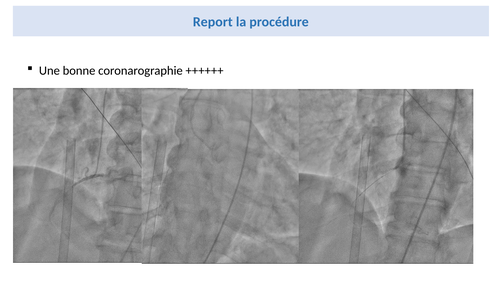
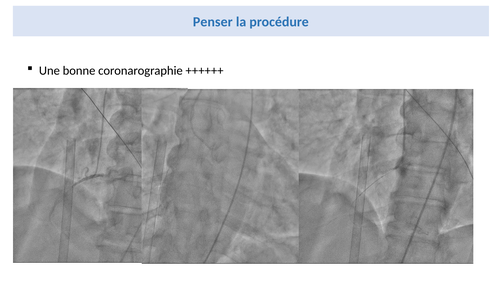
Report: Report -> Penser (213, 22)
